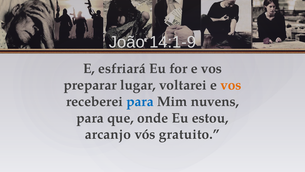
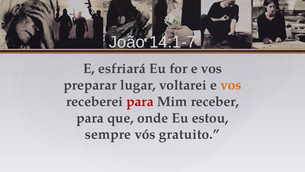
14:1-9: 14:1-9 -> 14:1-7 (173, 42)
para colour: blue -> red (140, 101)
nuvens: nuvens -> receber (215, 101)
arcanjo: arcanjo -> sempre (108, 134)
